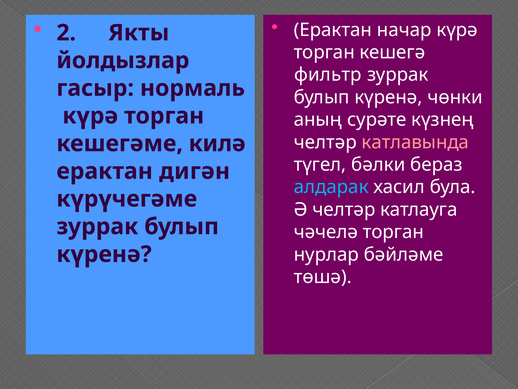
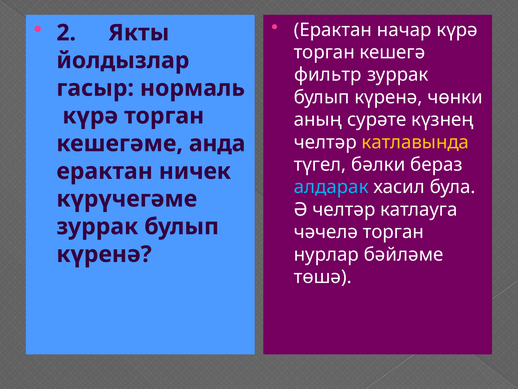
катлавында colour: pink -> yellow (415, 142)
килә: килә -> анда (217, 143)
дигән: дигән -> ничек (195, 171)
